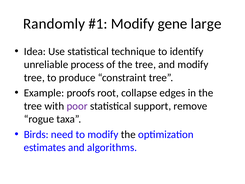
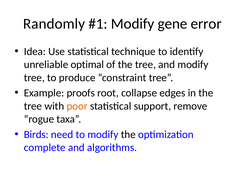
large: large -> error (206, 24)
process: process -> optimal (87, 64)
poor colour: purple -> orange (77, 106)
estimates: estimates -> complete (45, 147)
